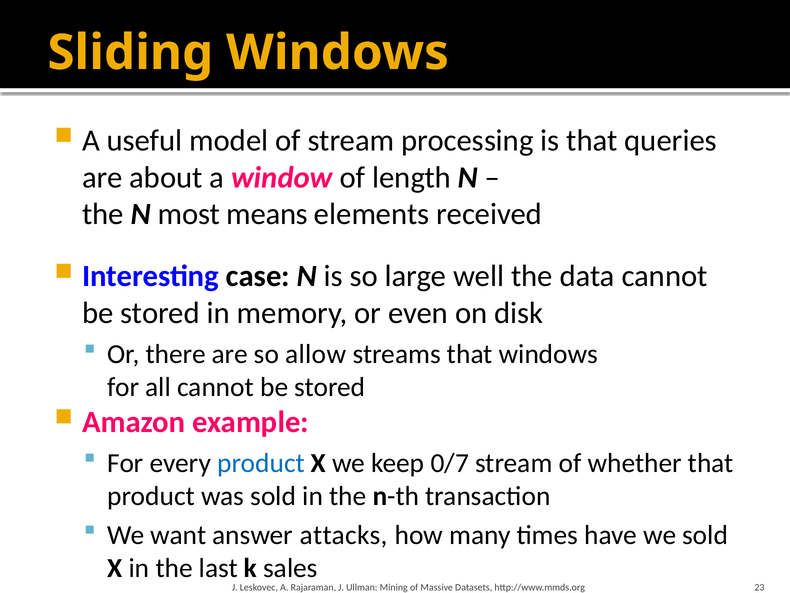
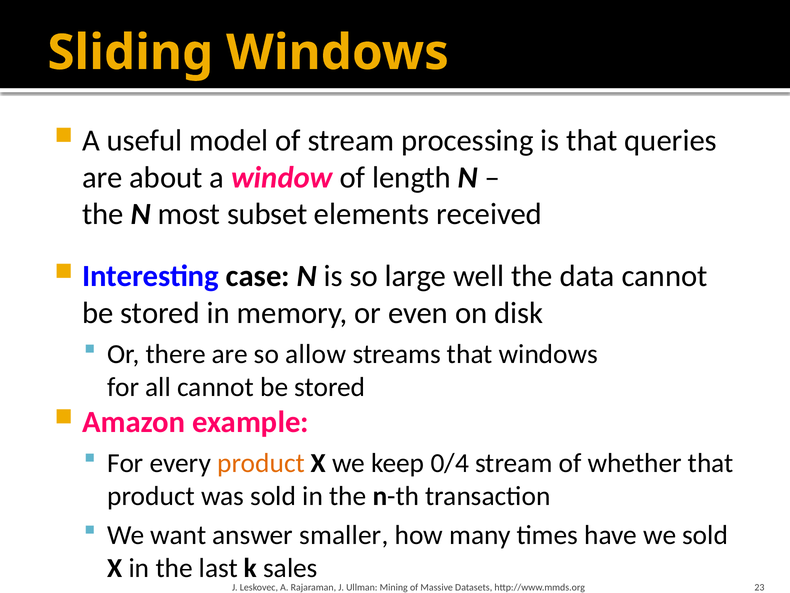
means: means -> subset (267, 214)
product colour: blue -> orange (261, 463)
0/7: 0/7 -> 0/4 (450, 463)
attacks: attacks -> smaller (344, 535)
